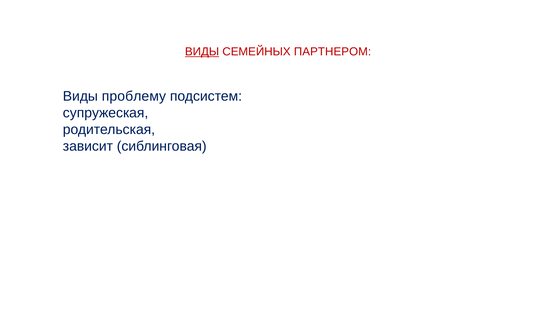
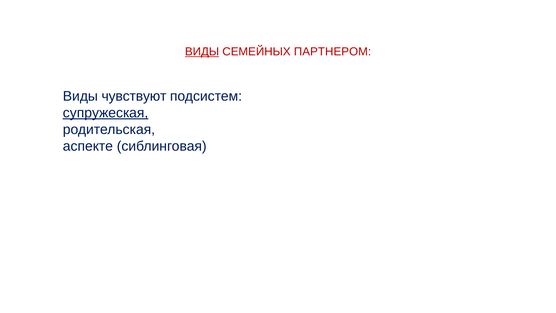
проблему: проблему -> чувствуют (134, 96)
супружеская underline: none -> present (106, 113)
зависит: зависит -> аспекте (88, 146)
